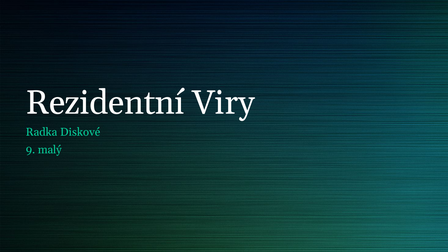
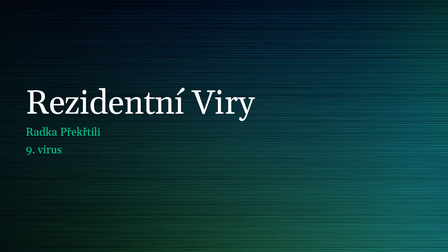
Diskové: Diskové -> Překřtili (80, 132)
malý: malý -> virus (50, 150)
